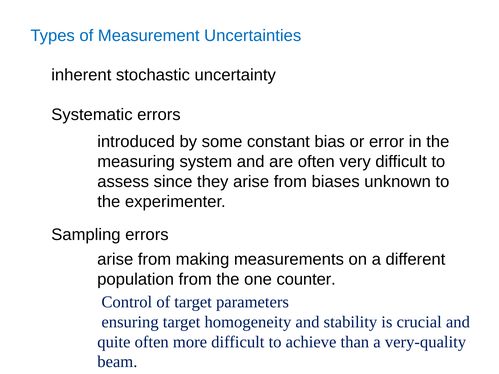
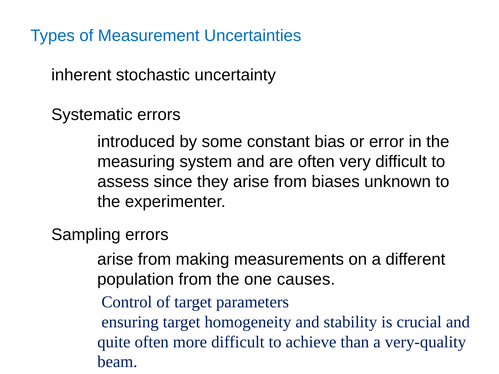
counter: counter -> causes (306, 280)
